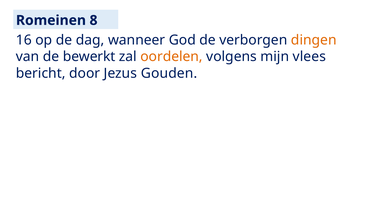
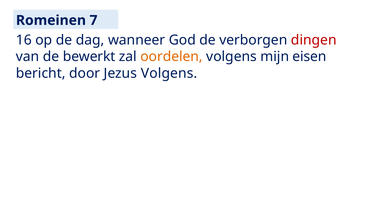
8: 8 -> 7 (94, 20)
dingen colour: orange -> red (314, 40)
vlees: vlees -> eisen (309, 57)
Jezus Gouden: Gouden -> Volgens (169, 73)
